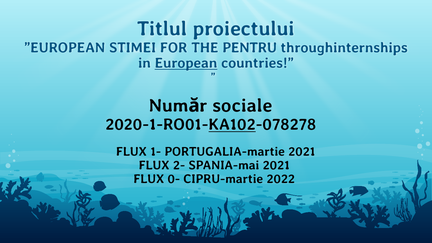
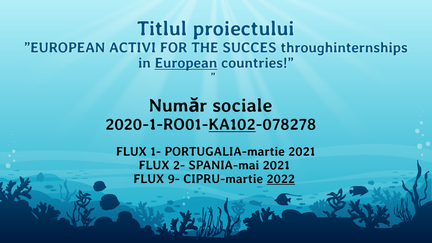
STIMEI: STIMEI -> ACTIVI (133, 48)
PENTRU: PENTRU -> SUCCES (249, 48)
0-: 0- -> 9- (174, 179)
2022 underline: none -> present (281, 179)
